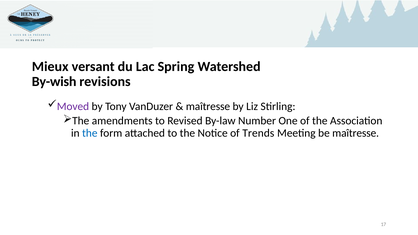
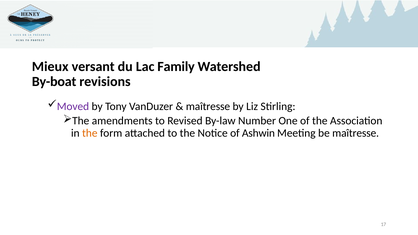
Spring: Spring -> Family (176, 67)
By-wish: By-wish -> By-boat (54, 82)
the colour: blue -> orange (90, 133)
Trends: Trends -> Ashwin (258, 133)
